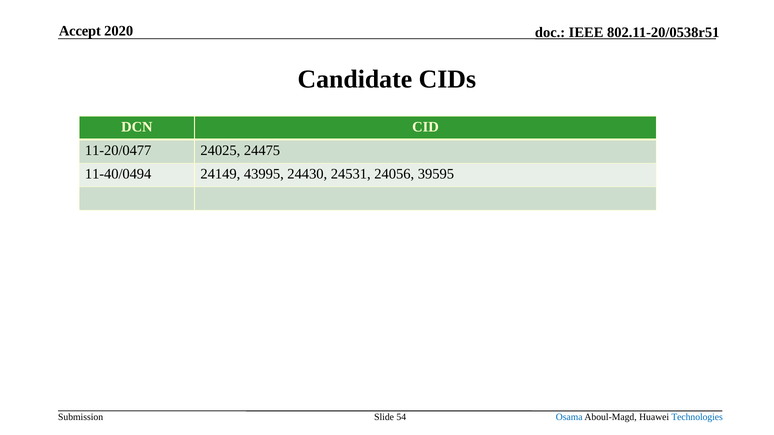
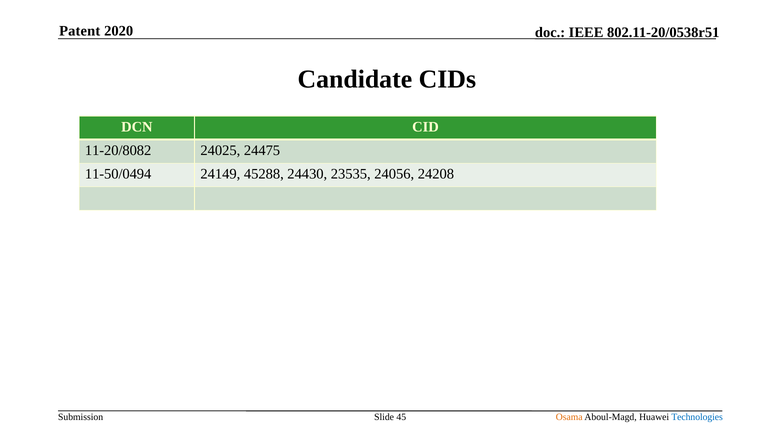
Accept: Accept -> Patent (80, 31)
11-20/0477: 11-20/0477 -> 11-20/8082 (118, 151)
11-40/0494: 11-40/0494 -> 11-50/0494 (118, 174)
43995: 43995 -> 45288 (264, 174)
24531: 24531 -> 23535 (351, 174)
39595: 39595 -> 24208 (436, 174)
54: 54 -> 45 (401, 418)
Osama colour: blue -> orange (569, 418)
